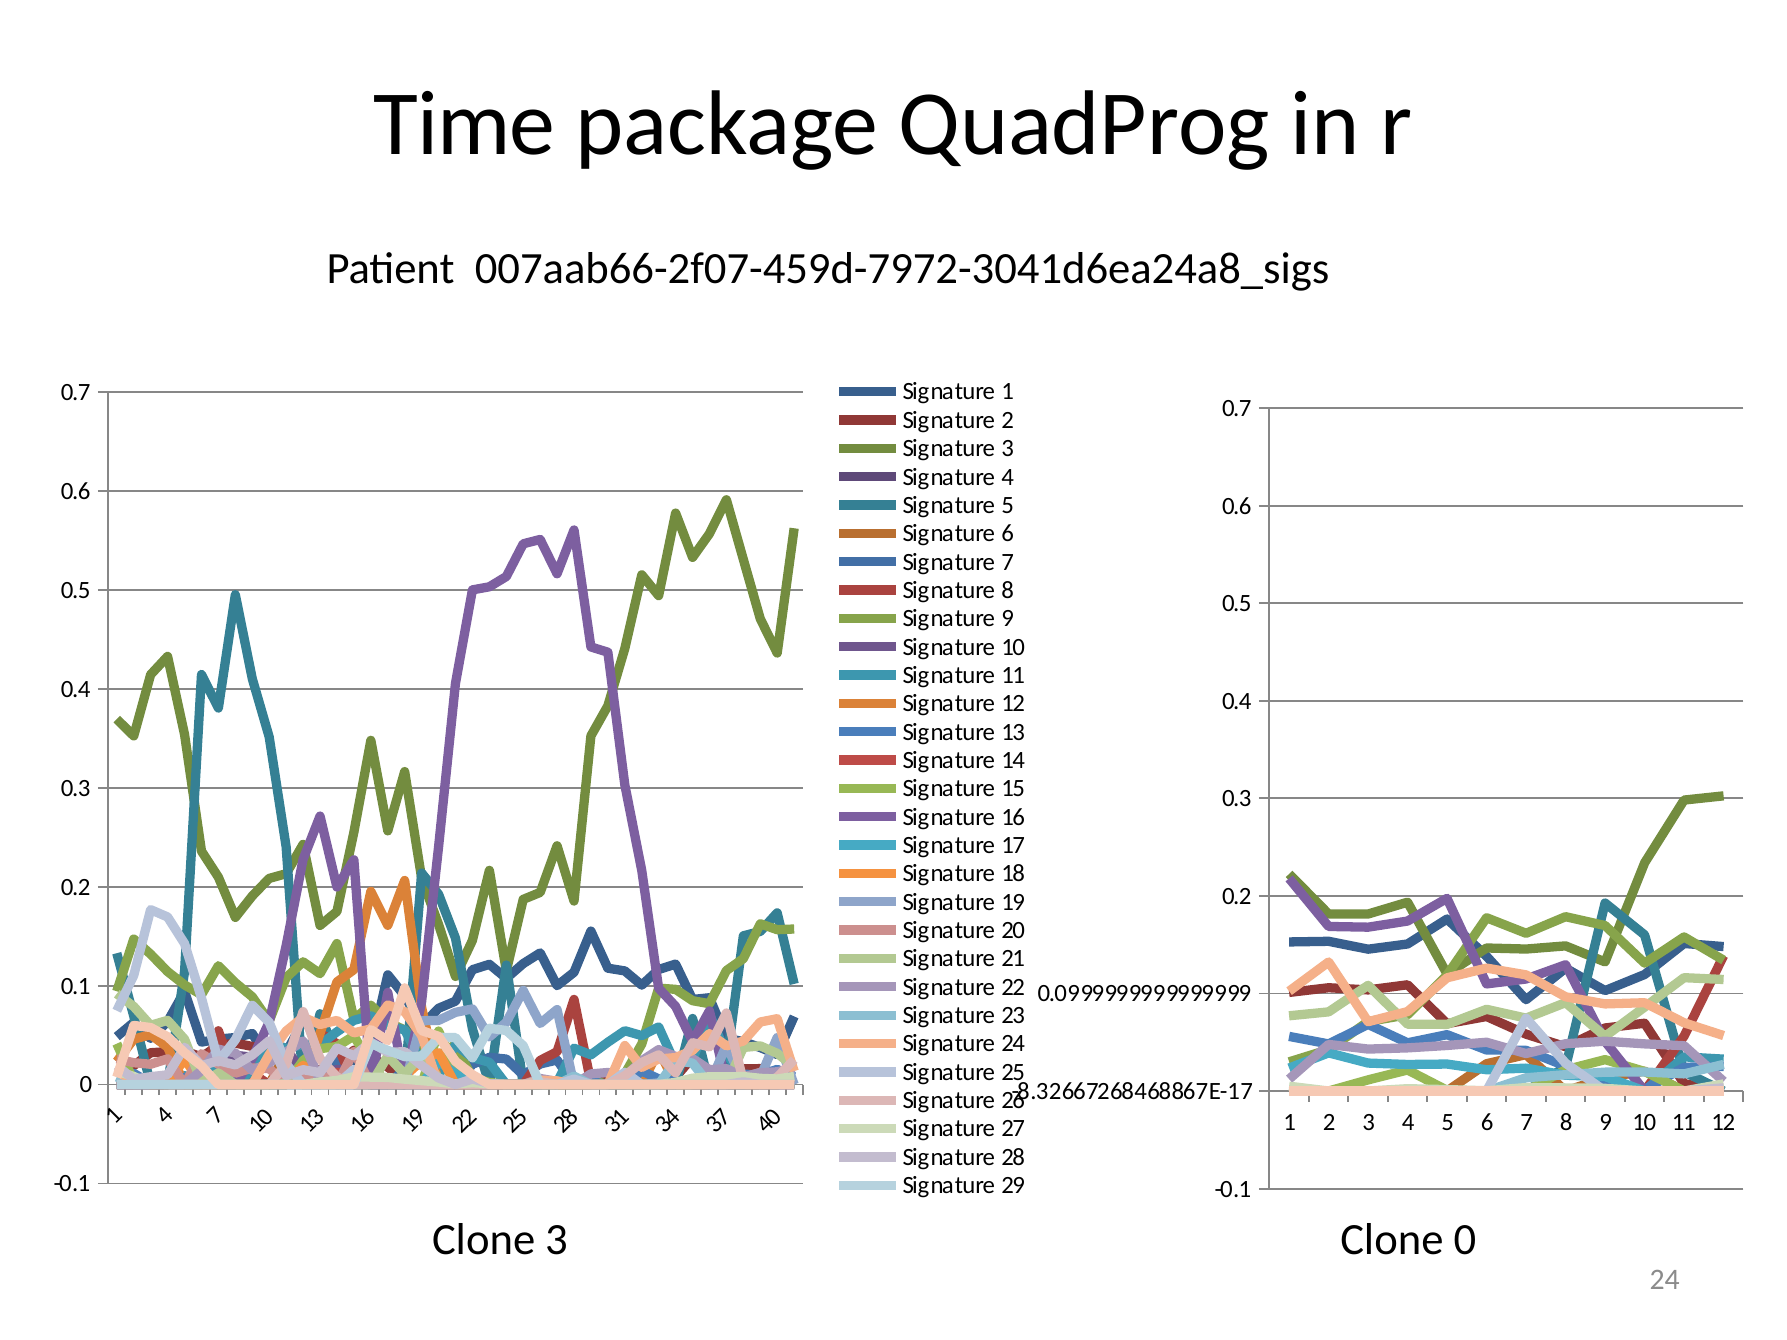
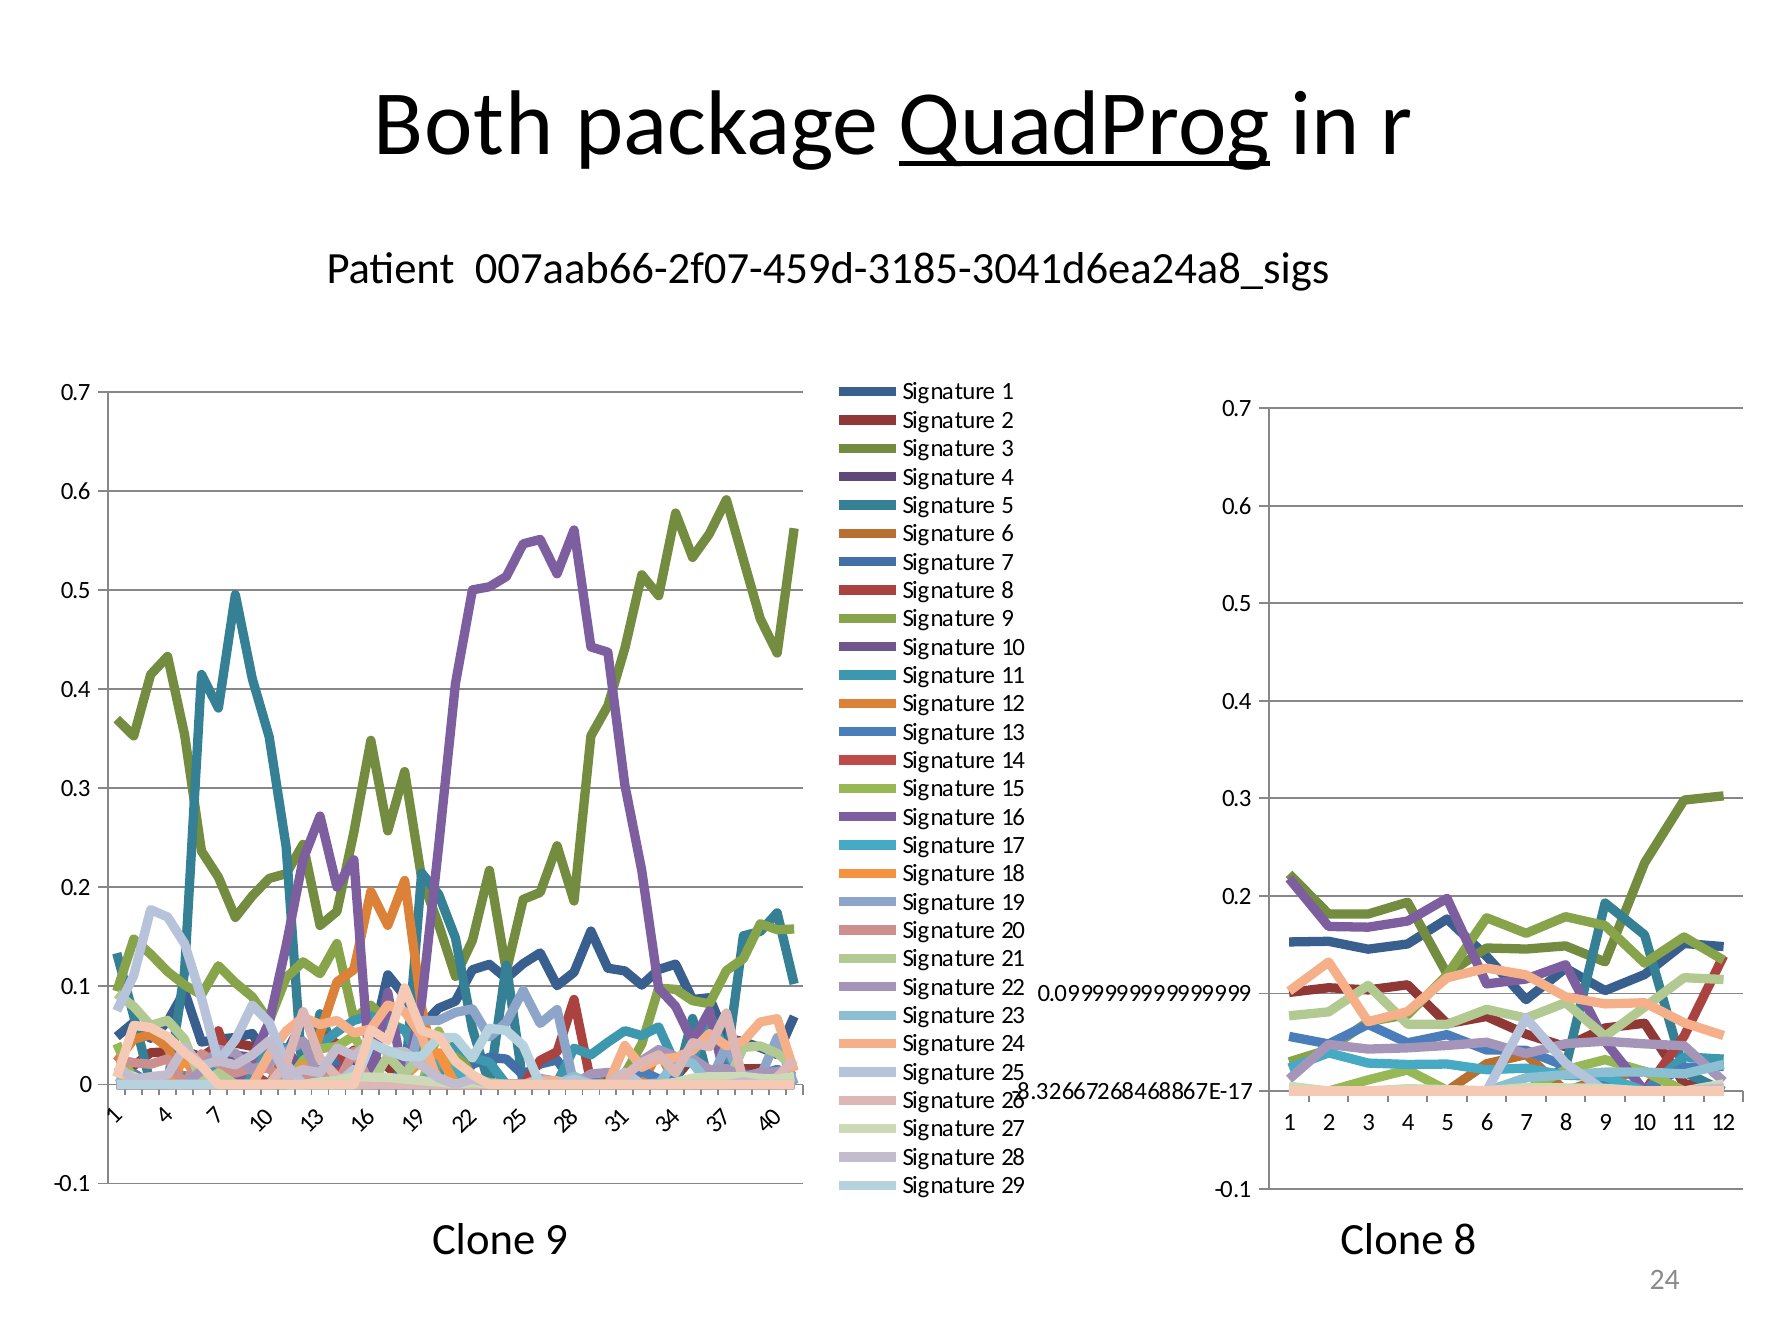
Time: Time -> Both (464, 124)
QuadProg underline: none -> present (1084, 124)
007aab66-2f07-459d-7972-3041d6ea24a8_sigs: 007aab66-2f07-459d-7972-3041d6ea24a8_sigs -> 007aab66-2f07-459d-3185-3041d6ea24a8_sigs (902, 268)
Clone 3: 3 -> 9 (556, 1240)
Clone 0: 0 -> 8 (1465, 1240)
